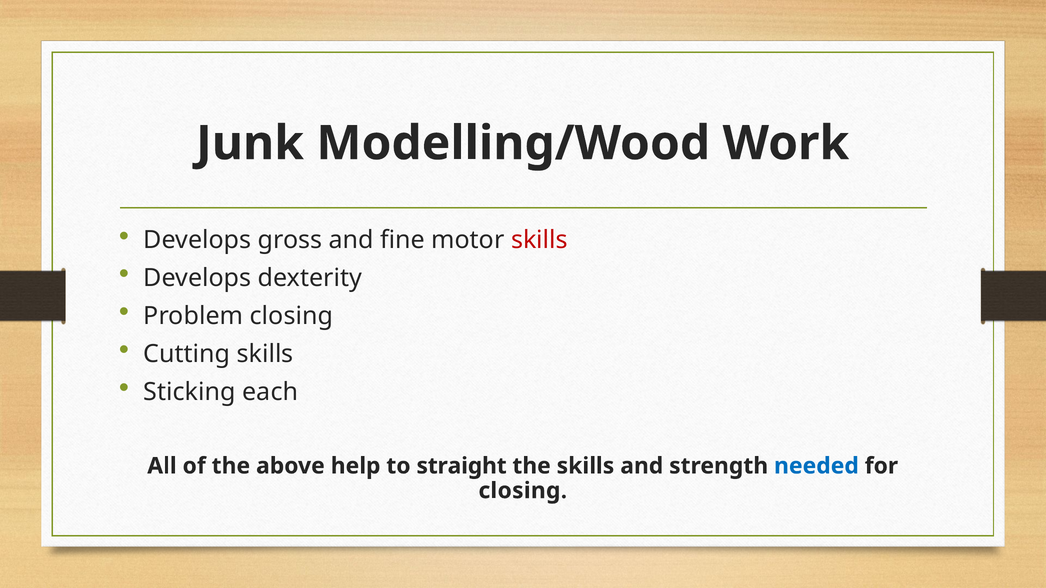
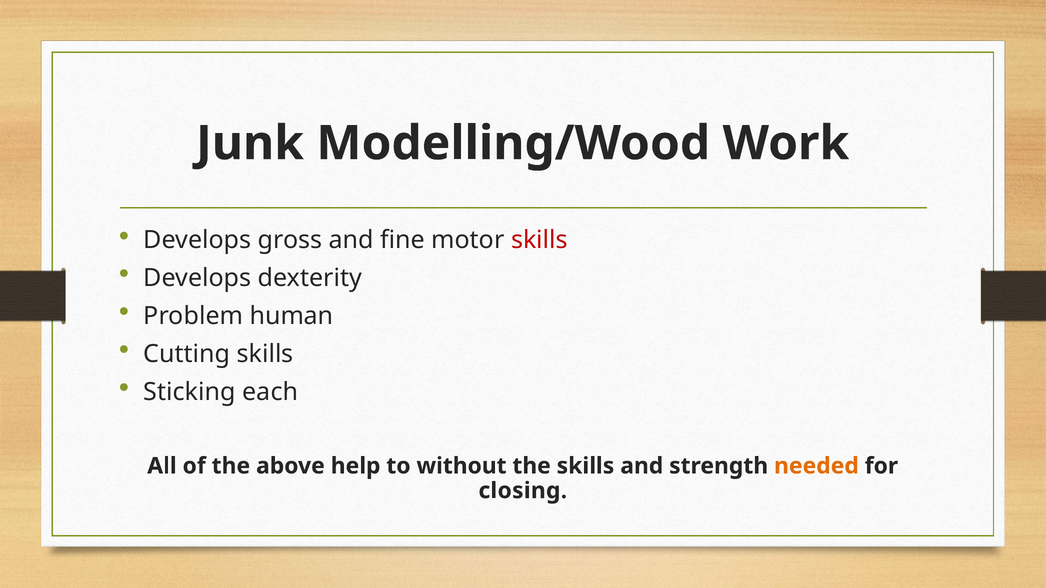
Problem closing: closing -> human (292, 316)
straight: straight -> without (462, 466)
needed colour: blue -> orange (816, 466)
